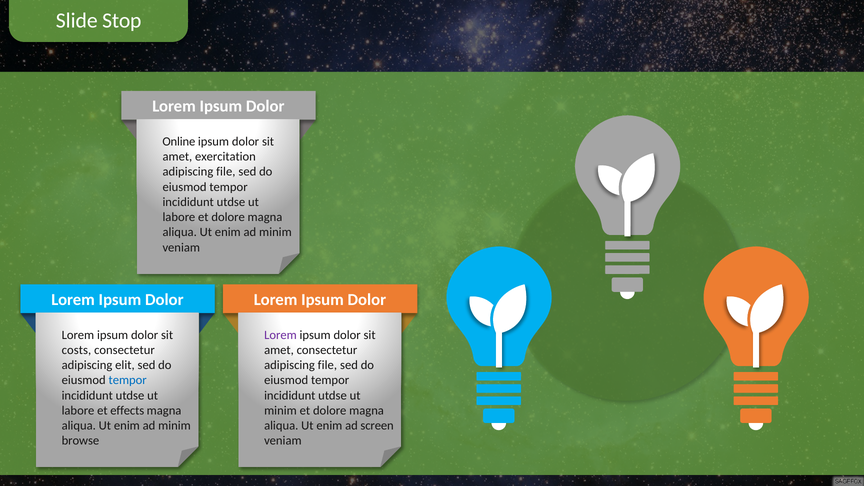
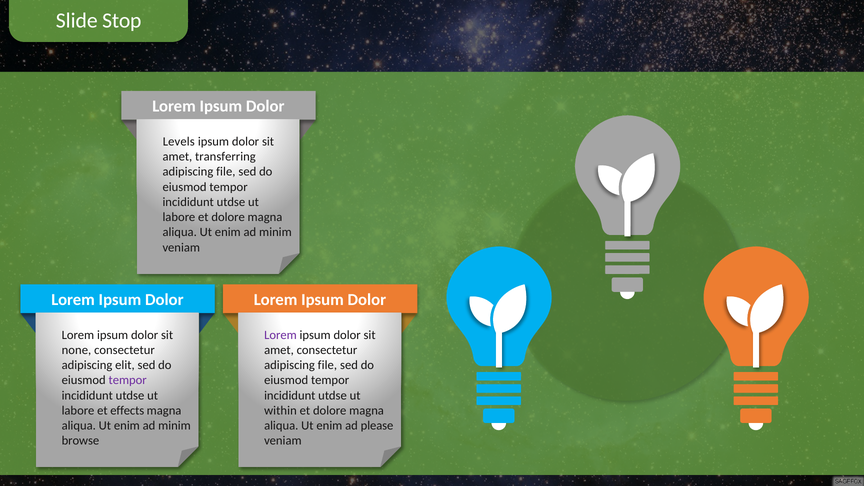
Online: Online -> Levels (179, 142)
exercitation: exercitation -> transferring (225, 157)
costs: costs -> none (76, 350)
tempor colour: blue -> purple (128, 380)
minim: minim -> within (280, 411)
screen: screen -> please (377, 426)
